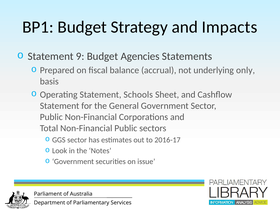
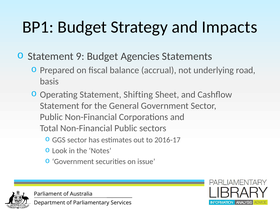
only: only -> road (246, 70)
Schools: Schools -> Shifting (138, 95)
